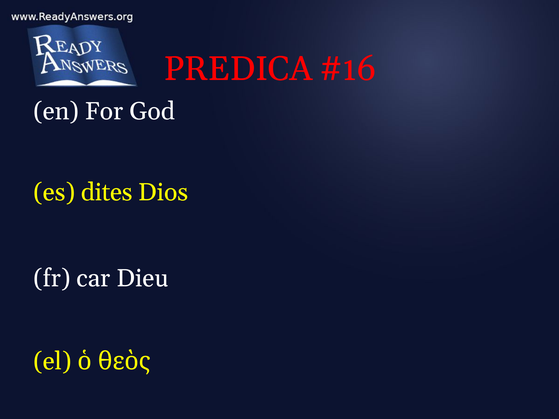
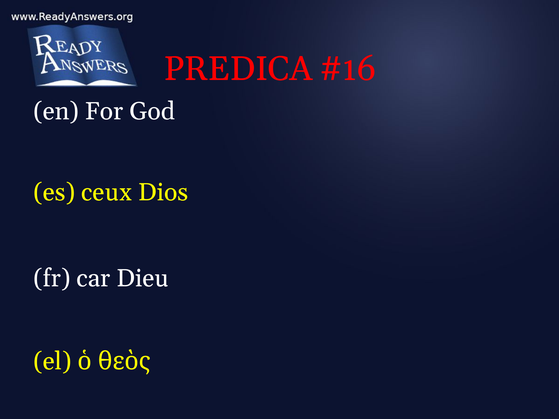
dites: dites -> ceux (107, 192)
